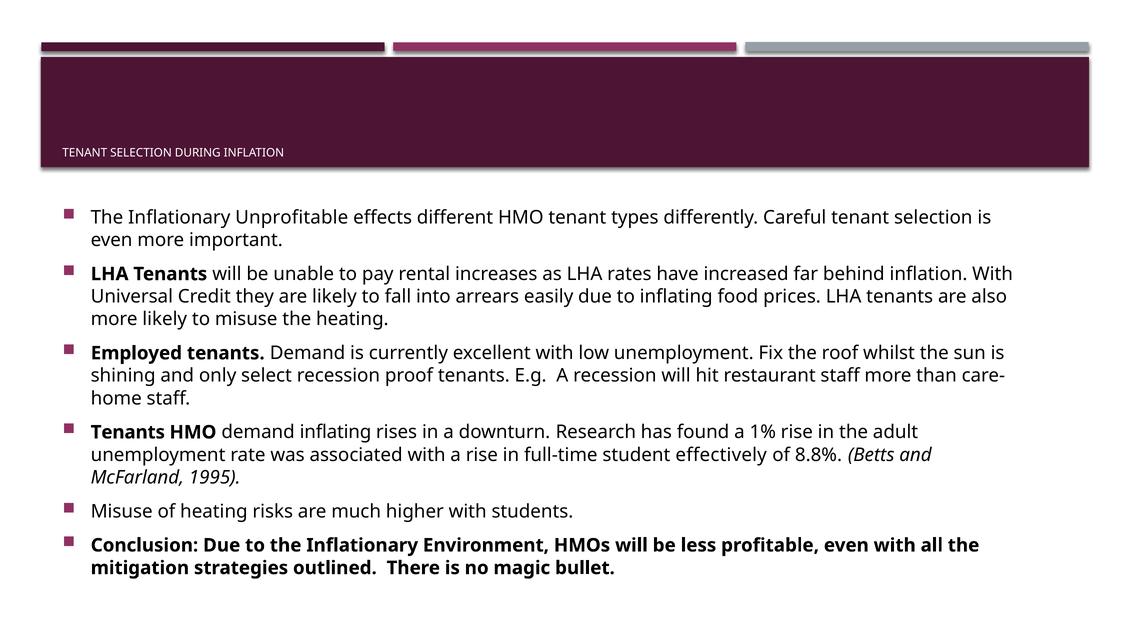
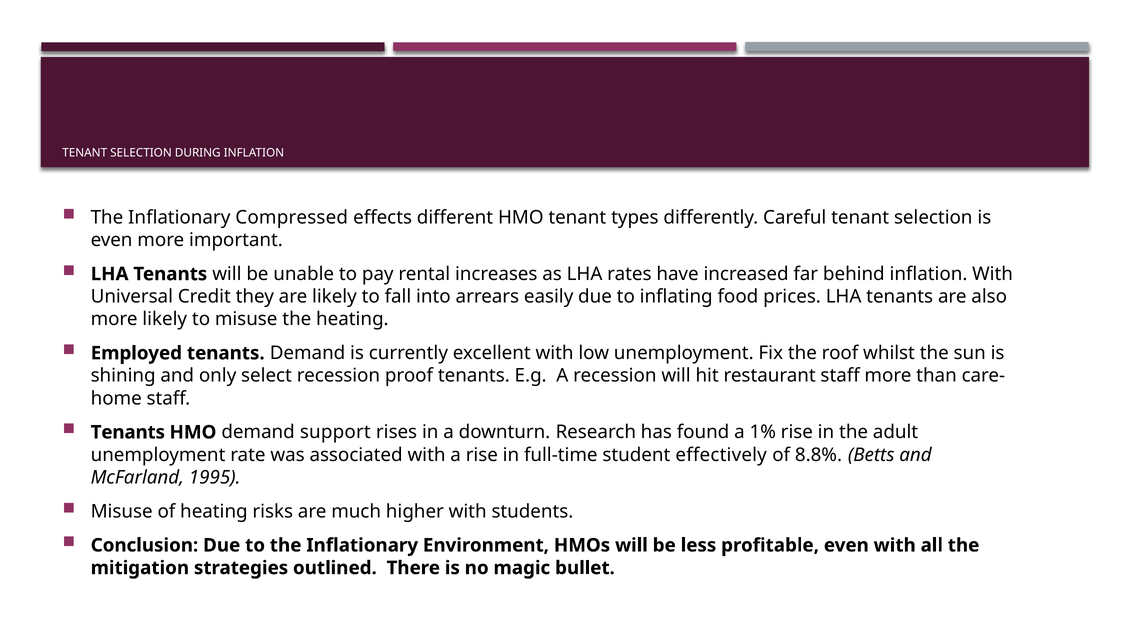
Unprofitable: Unprofitable -> Compressed (292, 217)
demand inflating: inflating -> support (335, 432)
